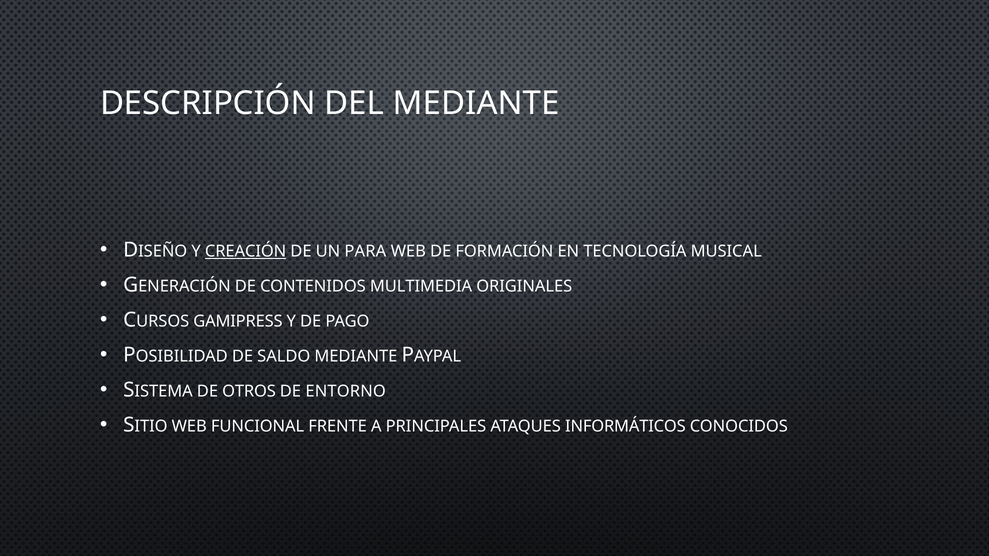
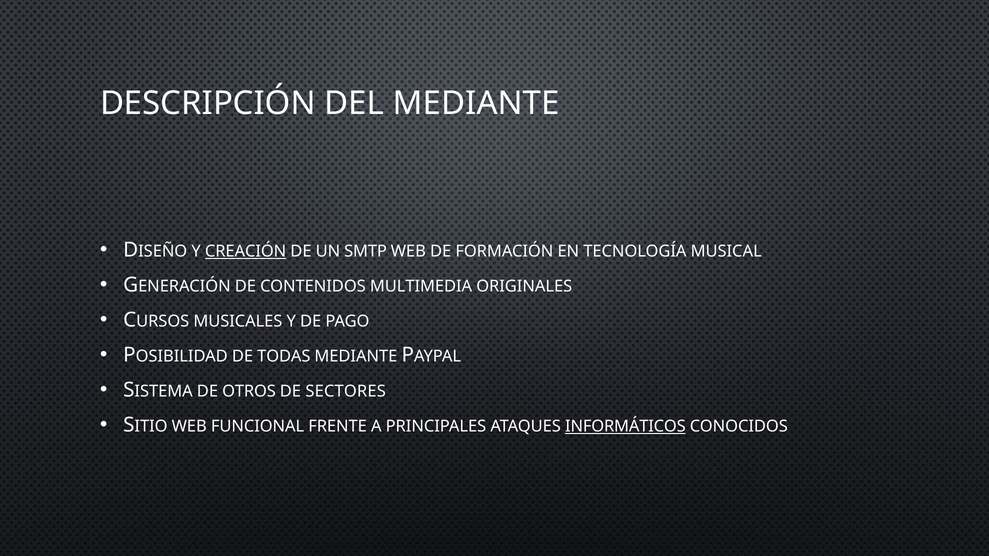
PARA: PARA -> SMTP (366, 251)
GAMIPRESS: GAMIPRESS -> MUSICALES (238, 321)
SALDO: SALDO -> TODAS (284, 357)
ENTORNO: ENTORNO -> SECTORES (346, 392)
INFORMÁTICOS underline: none -> present (625, 427)
